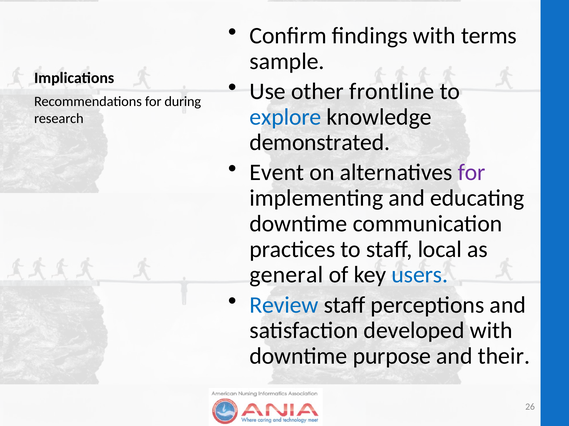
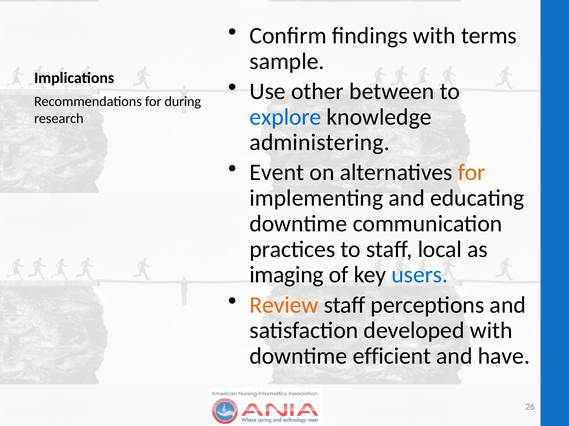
frontline: frontline -> between (392, 91)
demonstrated: demonstrated -> administering (320, 143)
for colour: purple -> orange (472, 173)
general: general -> imaging (287, 275)
Review colour: blue -> orange (284, 305)
purpose: purpose -> efficient (392, 357)
their: their -> have (504, 357)
